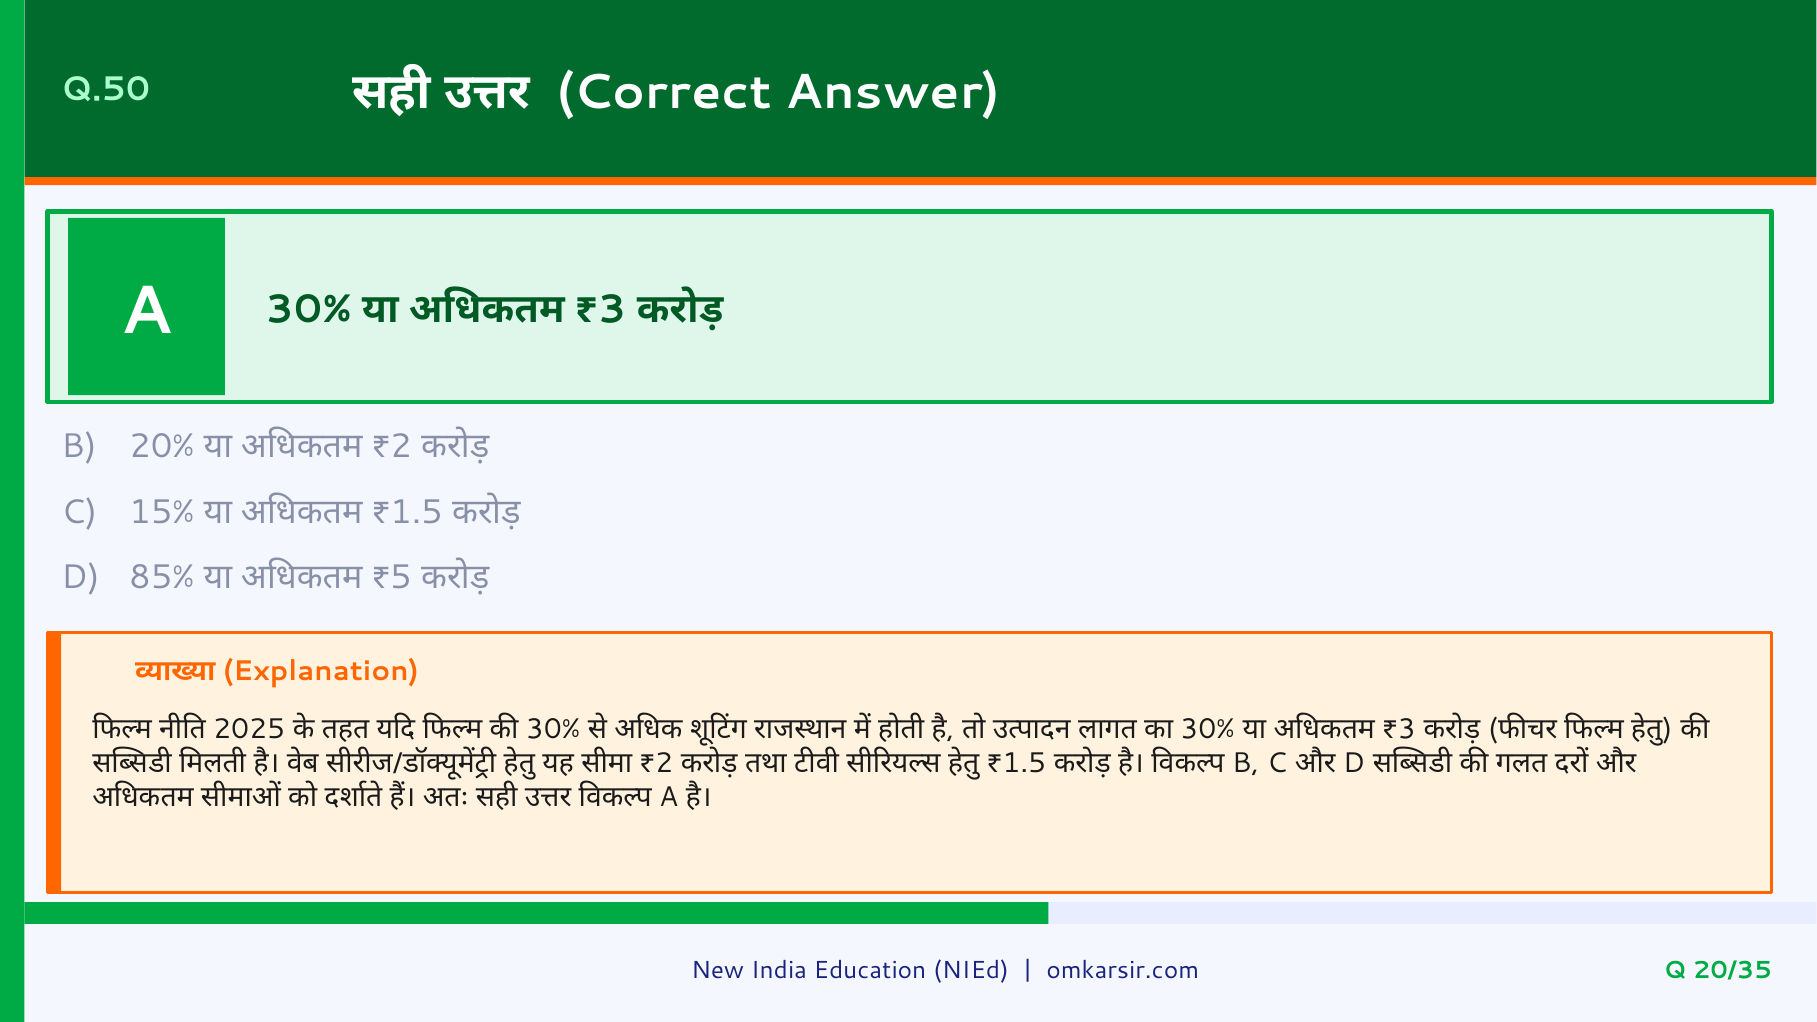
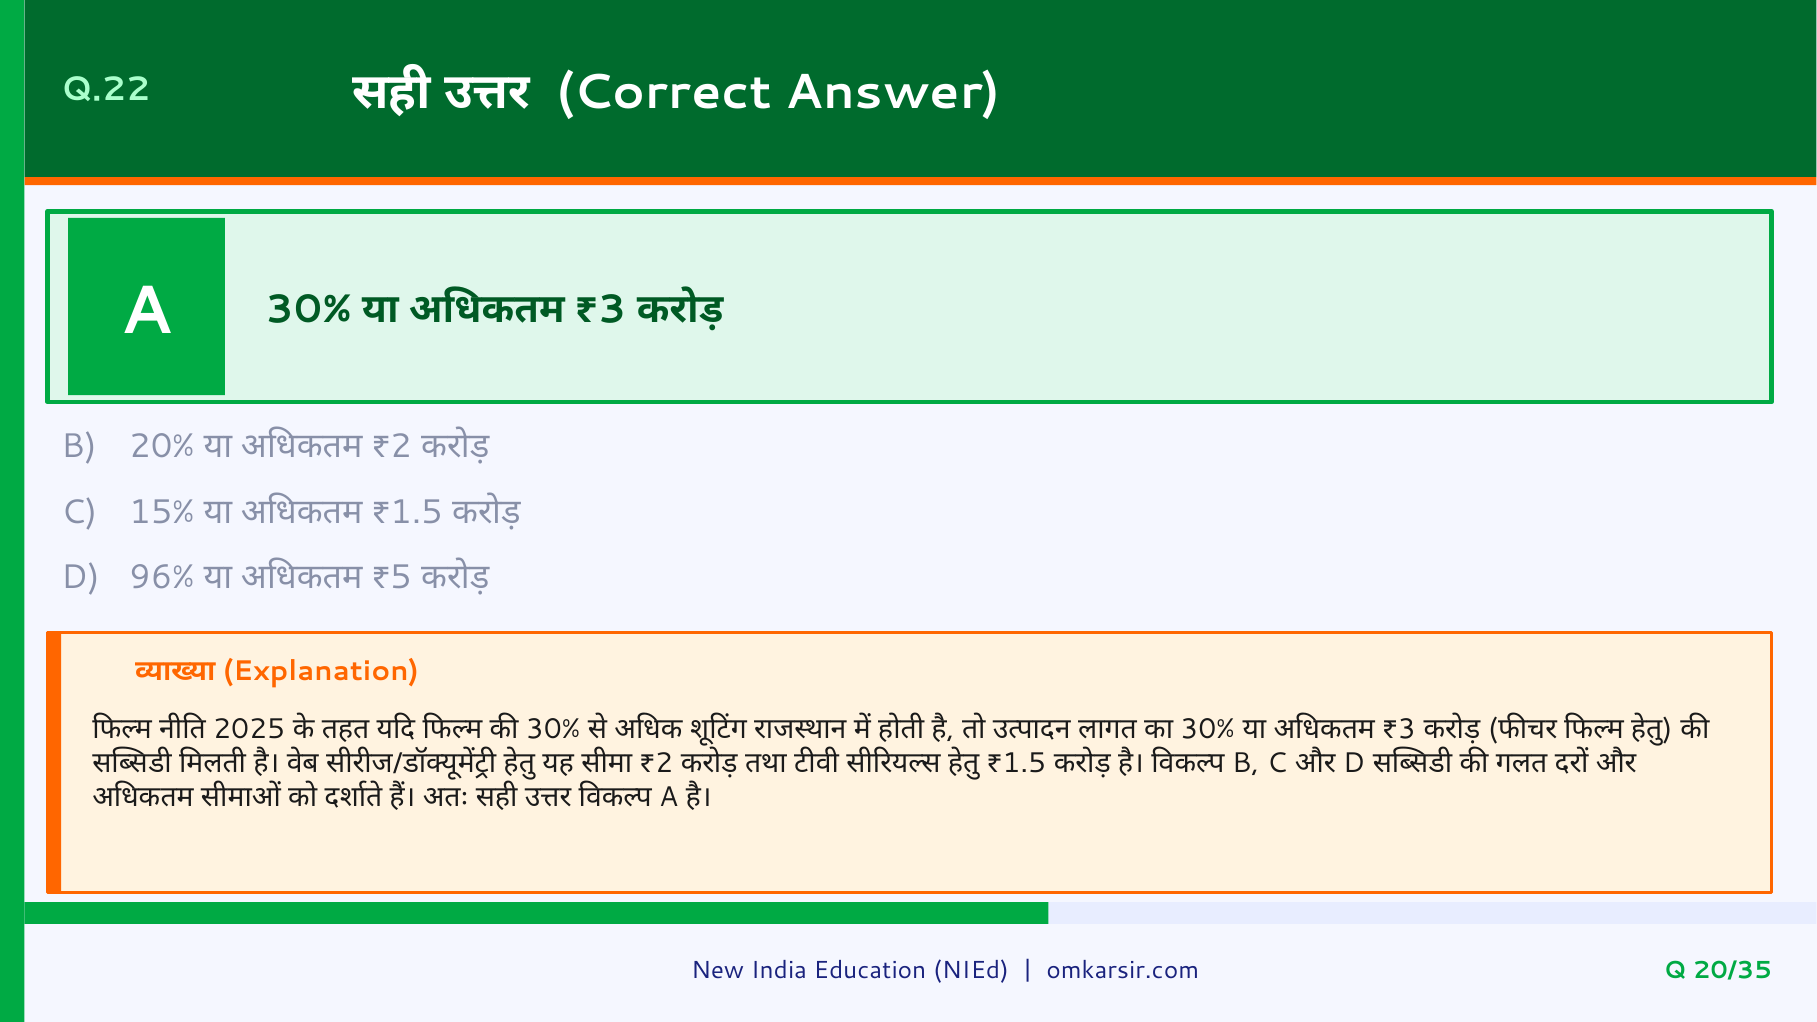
Q.50: Q.50 -> Q.22 (106, 90)
85%: 85% -> 96% (162, 577)
